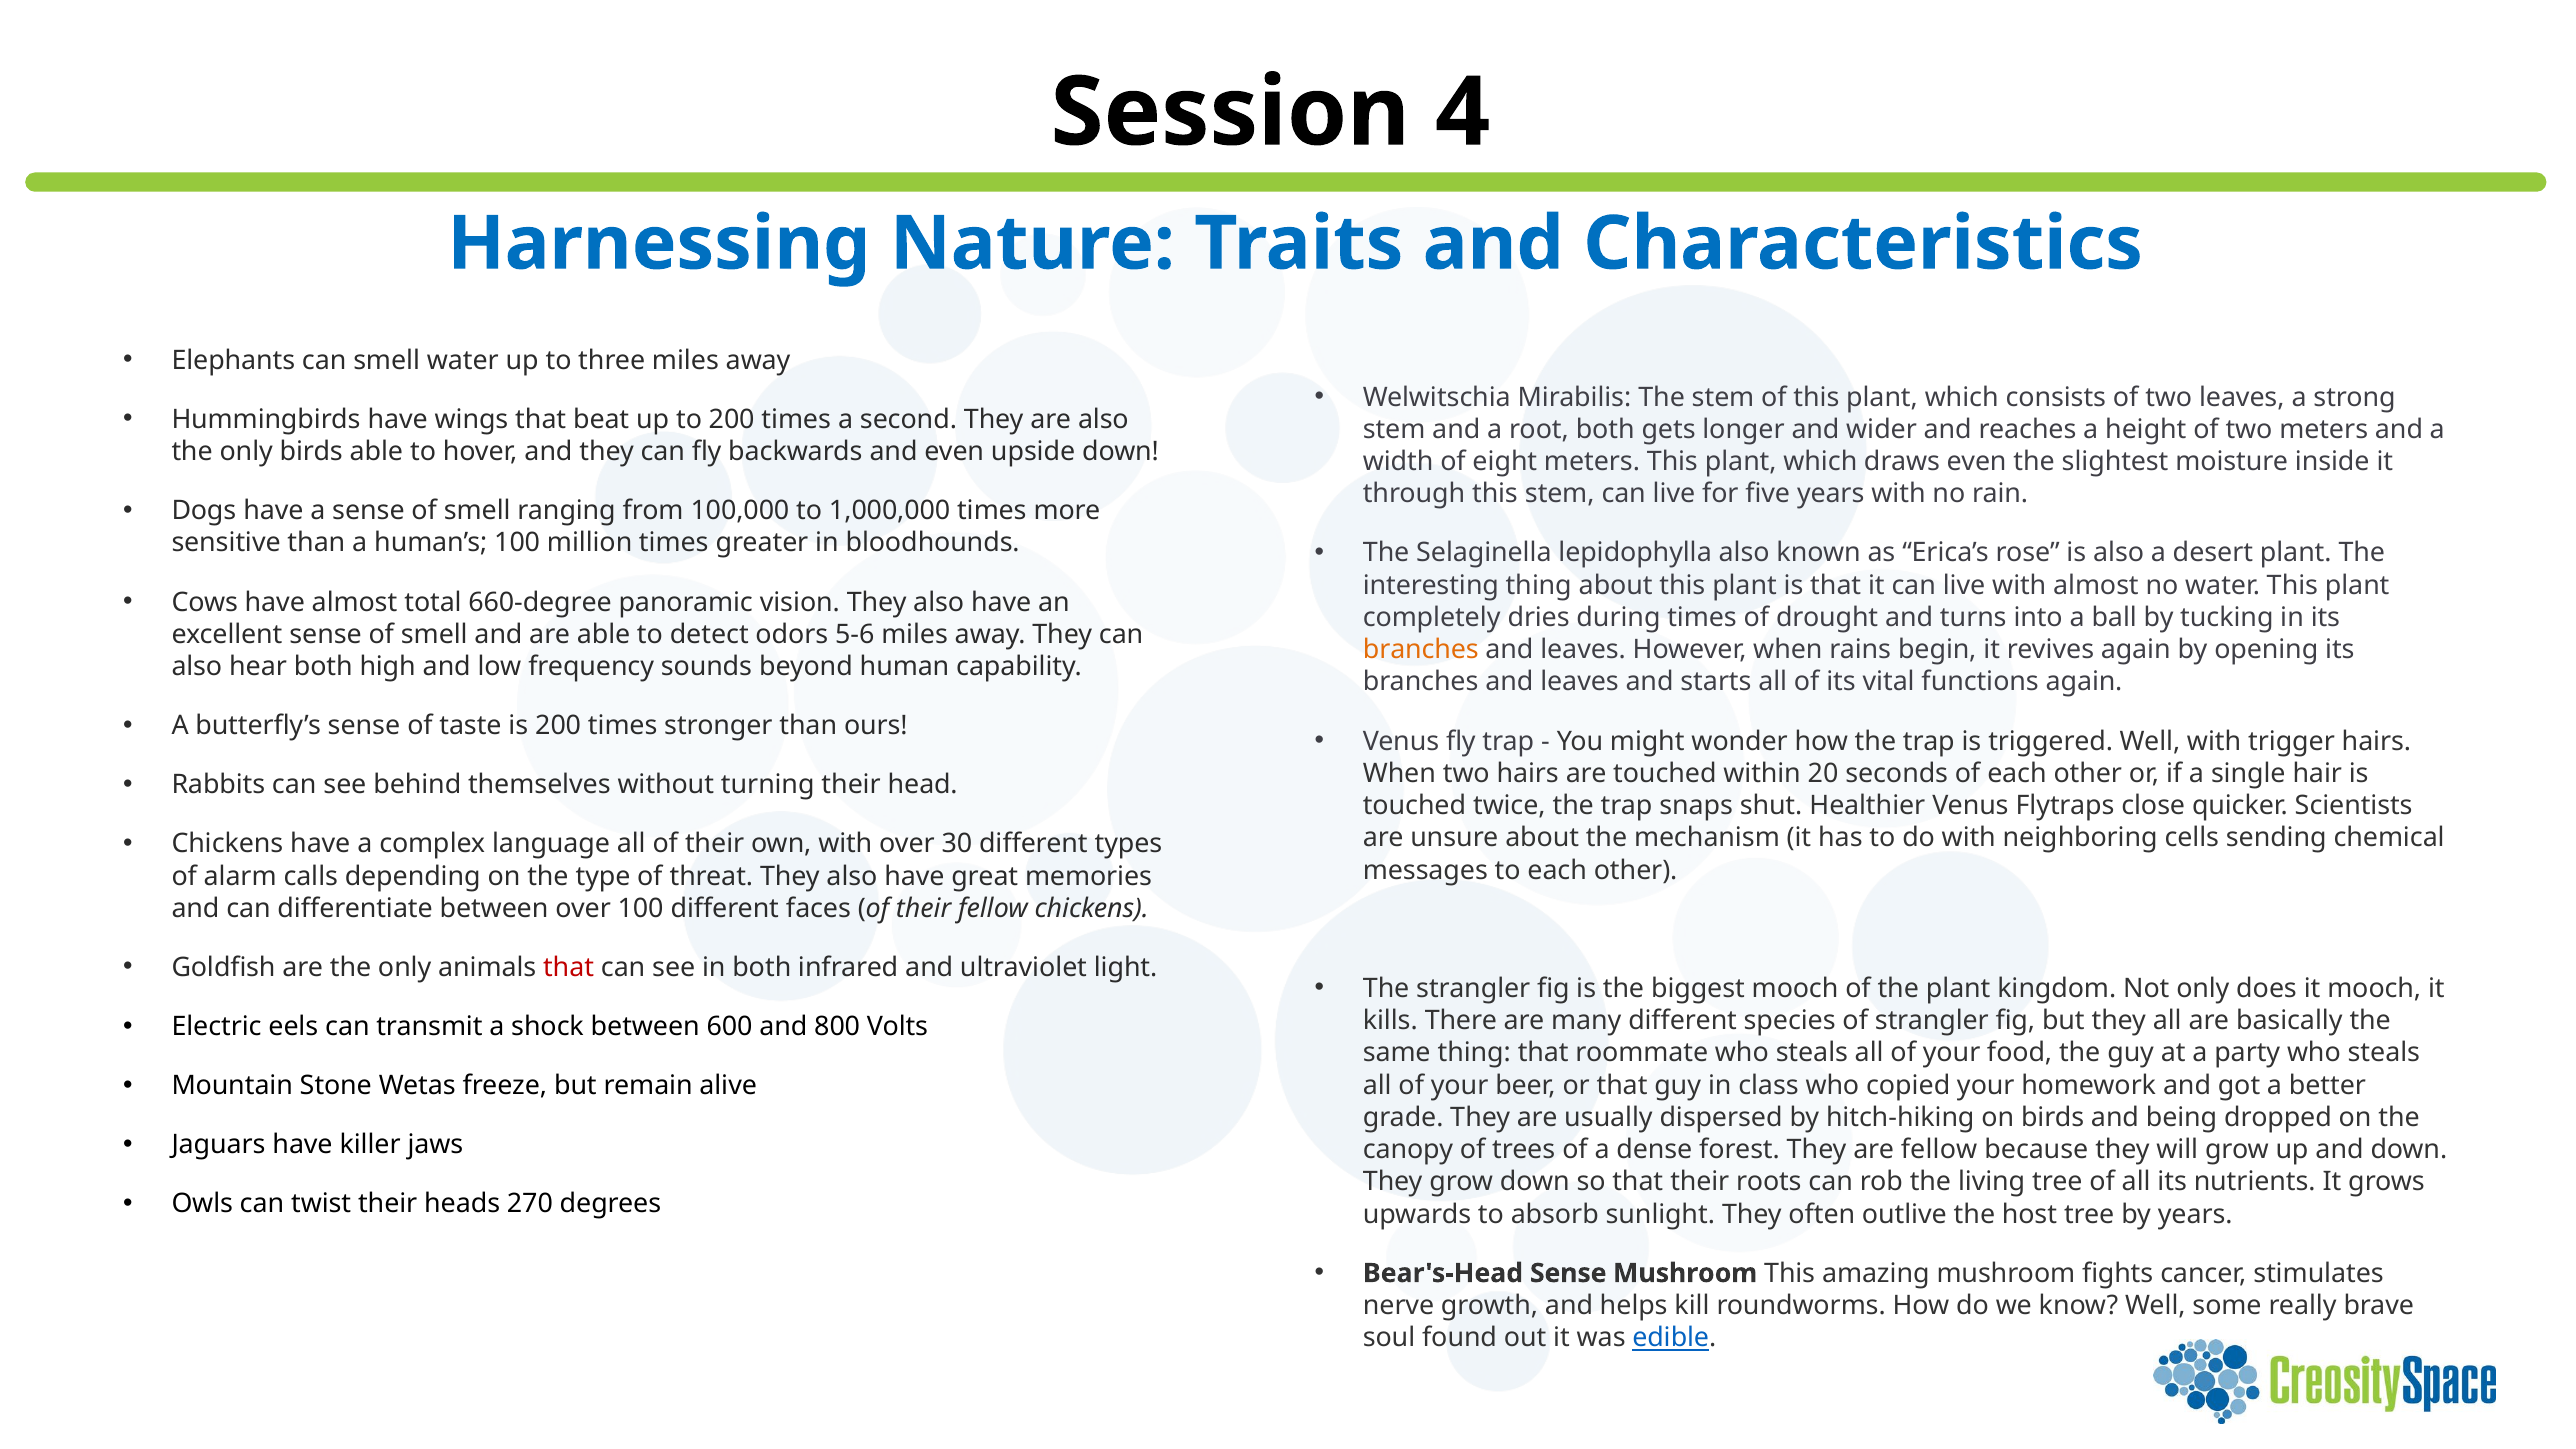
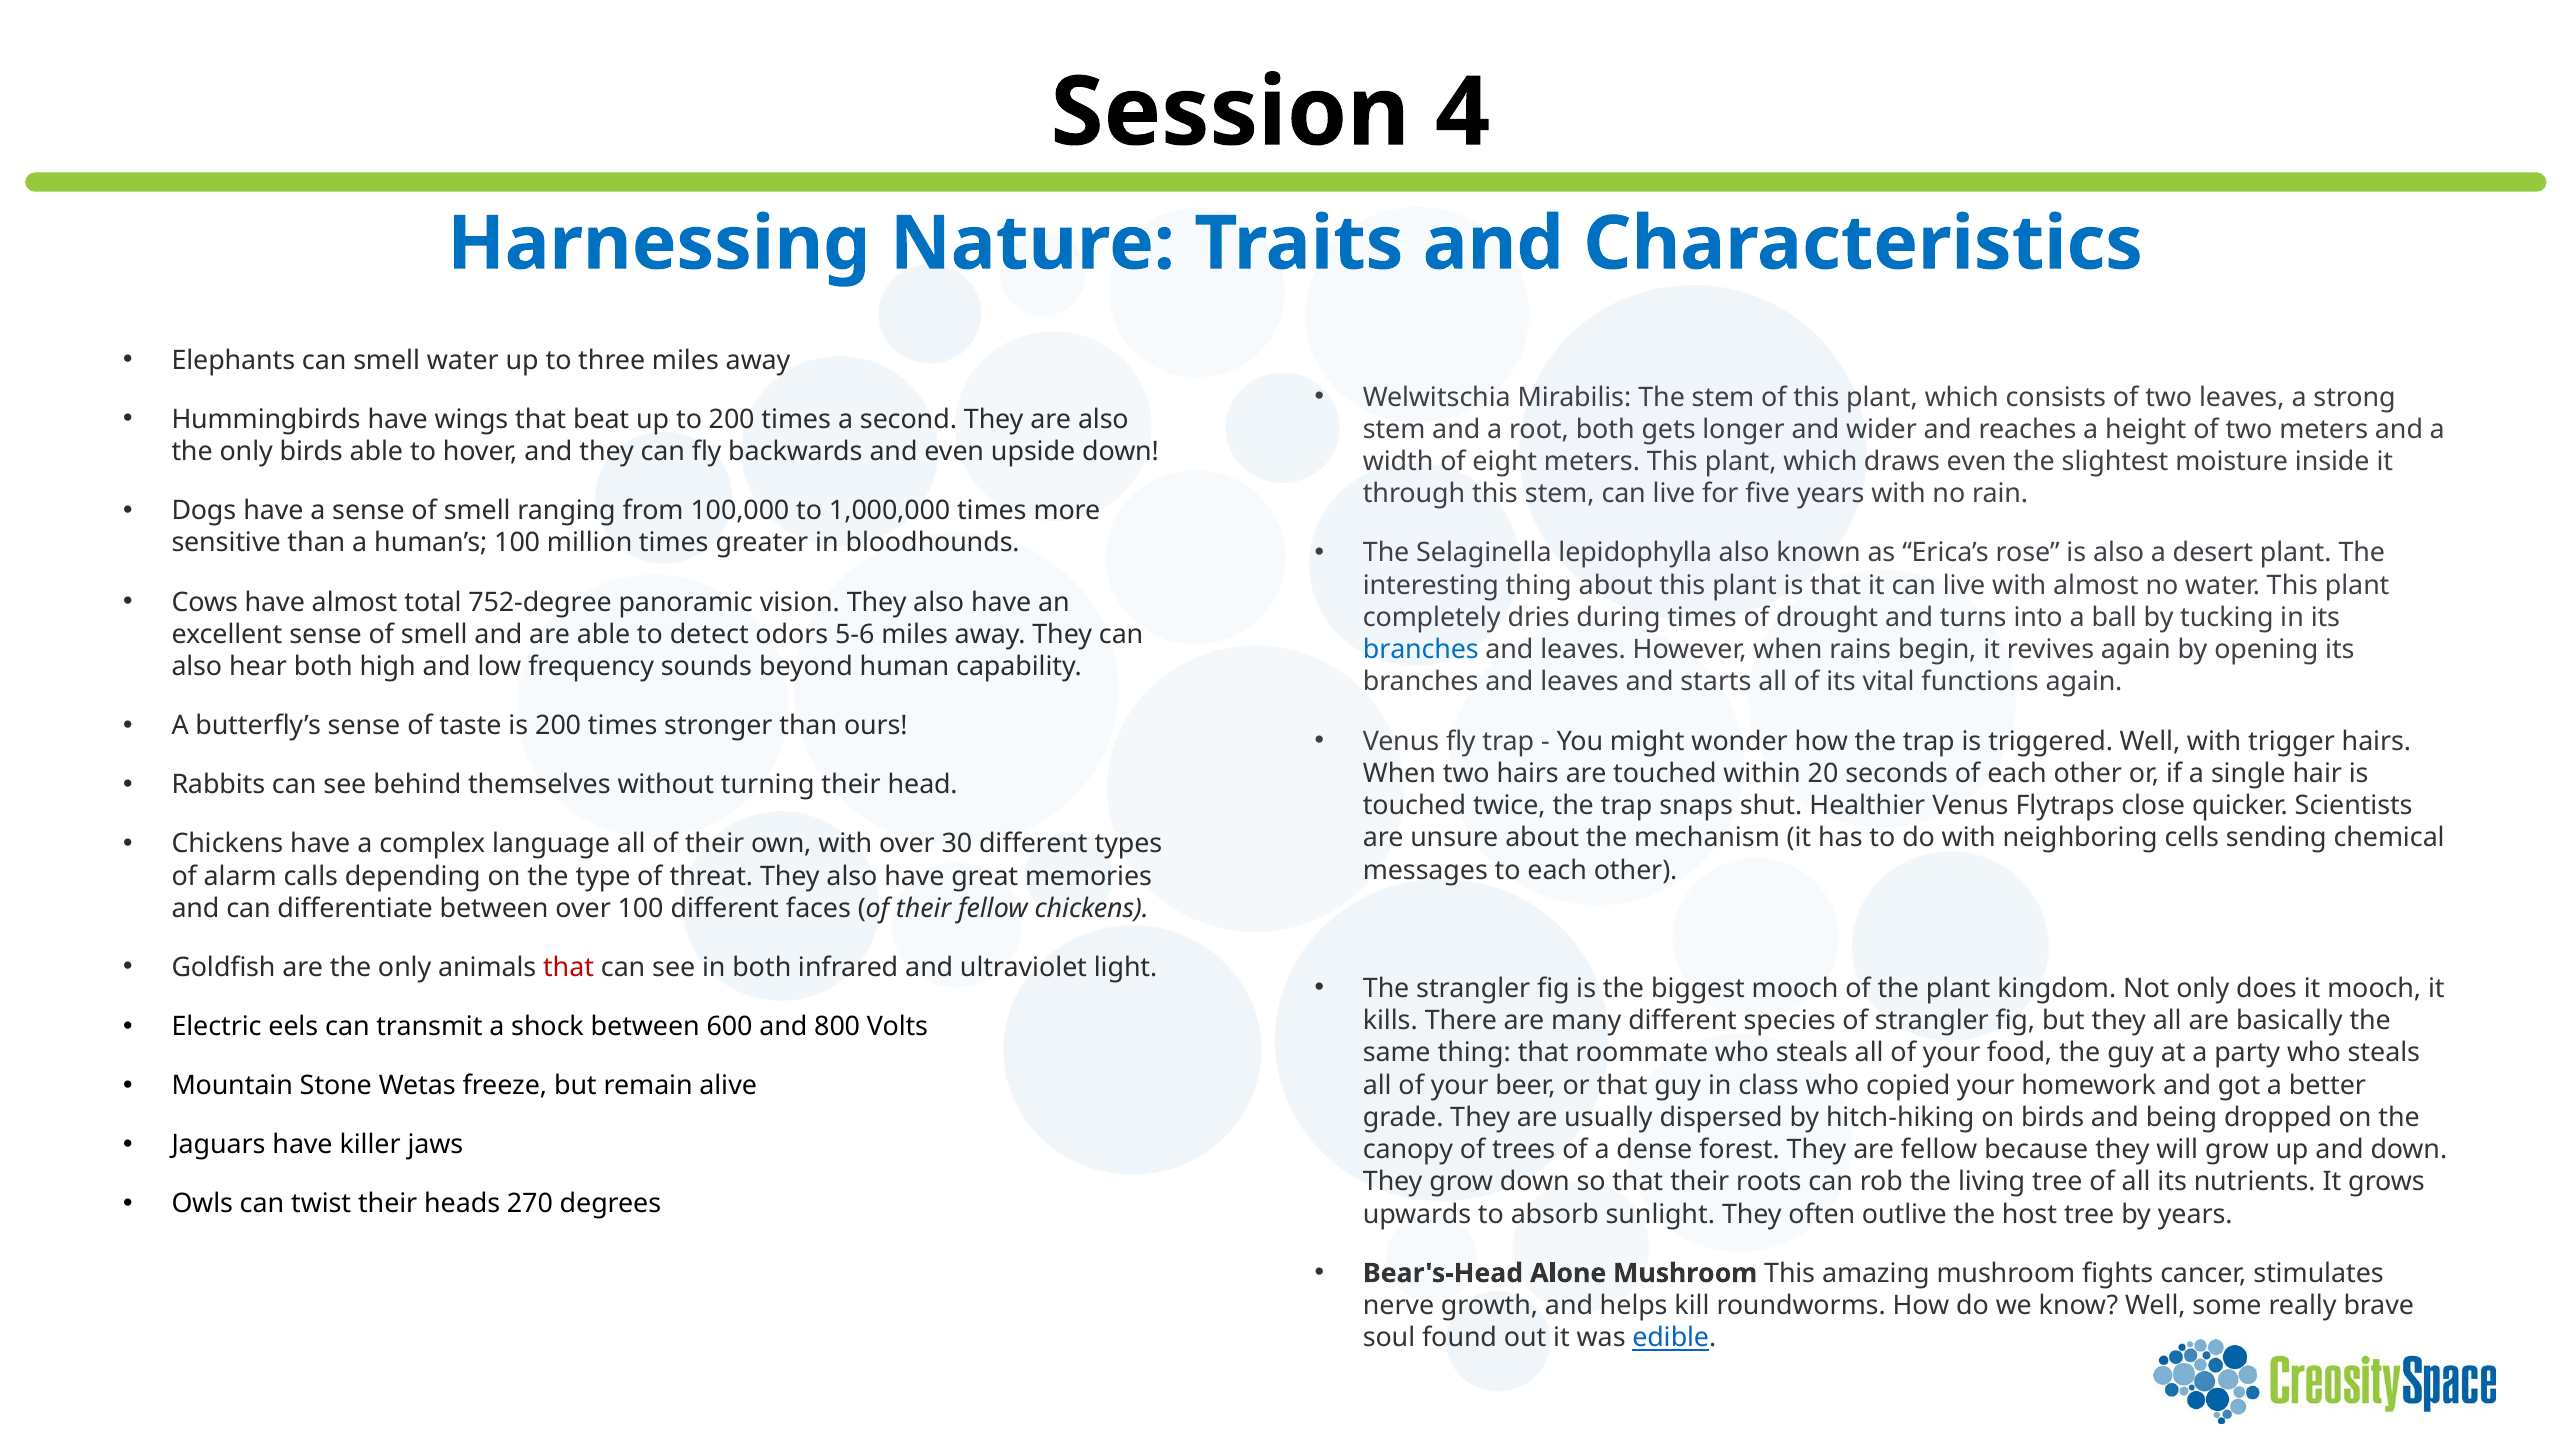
660-degree: 660-degree -> 752-degree (540, 602)
branches colour: orange -> blue (1421, 650)
Bear's-Head Sense: Sense -> Alone (1568, 1273)
